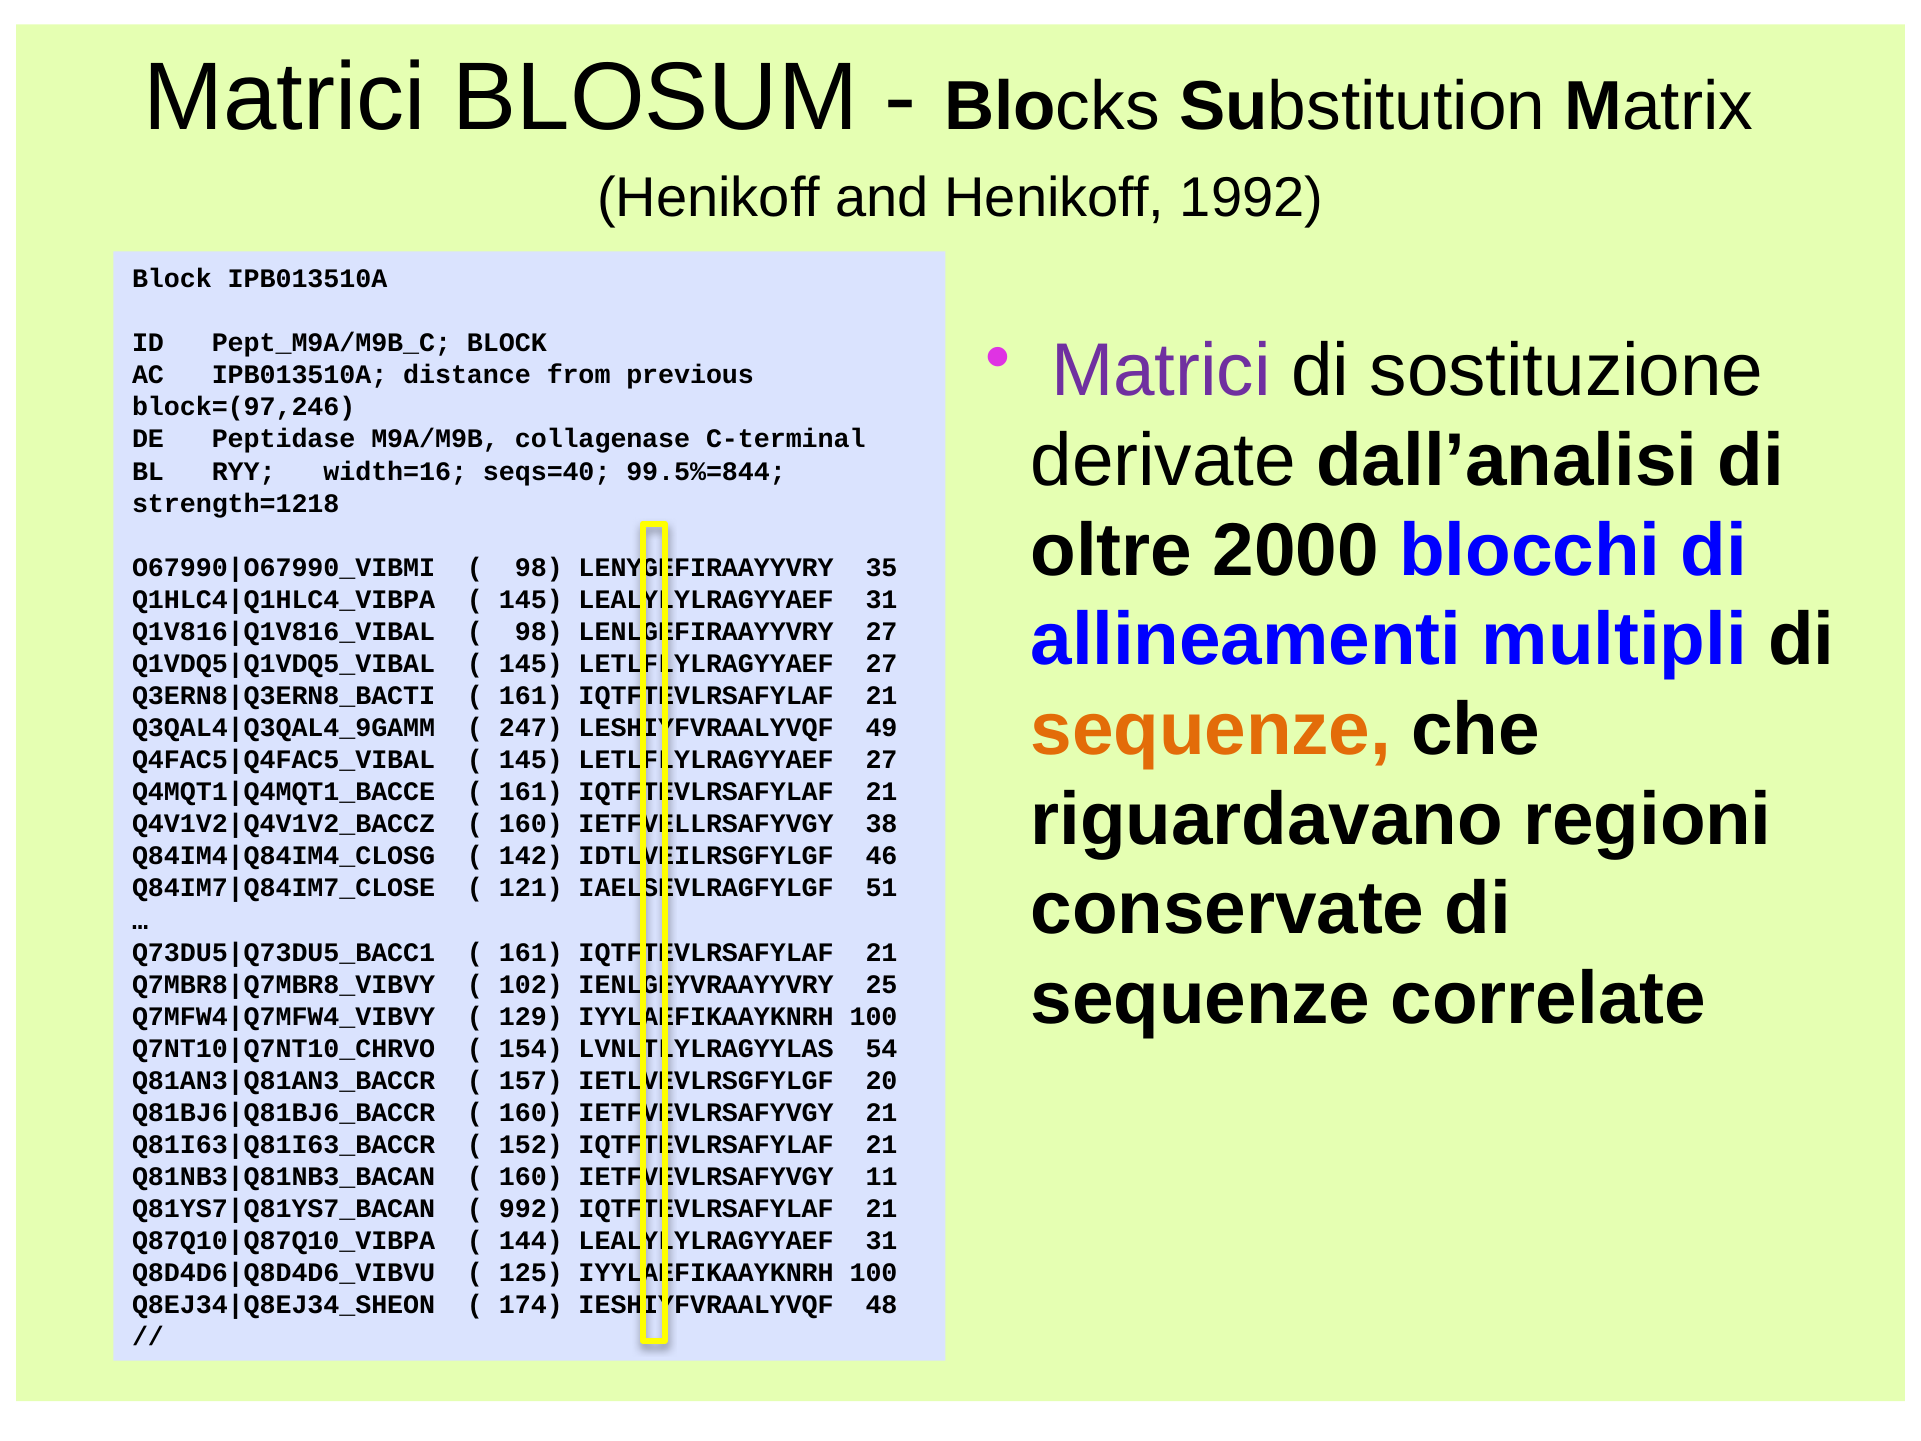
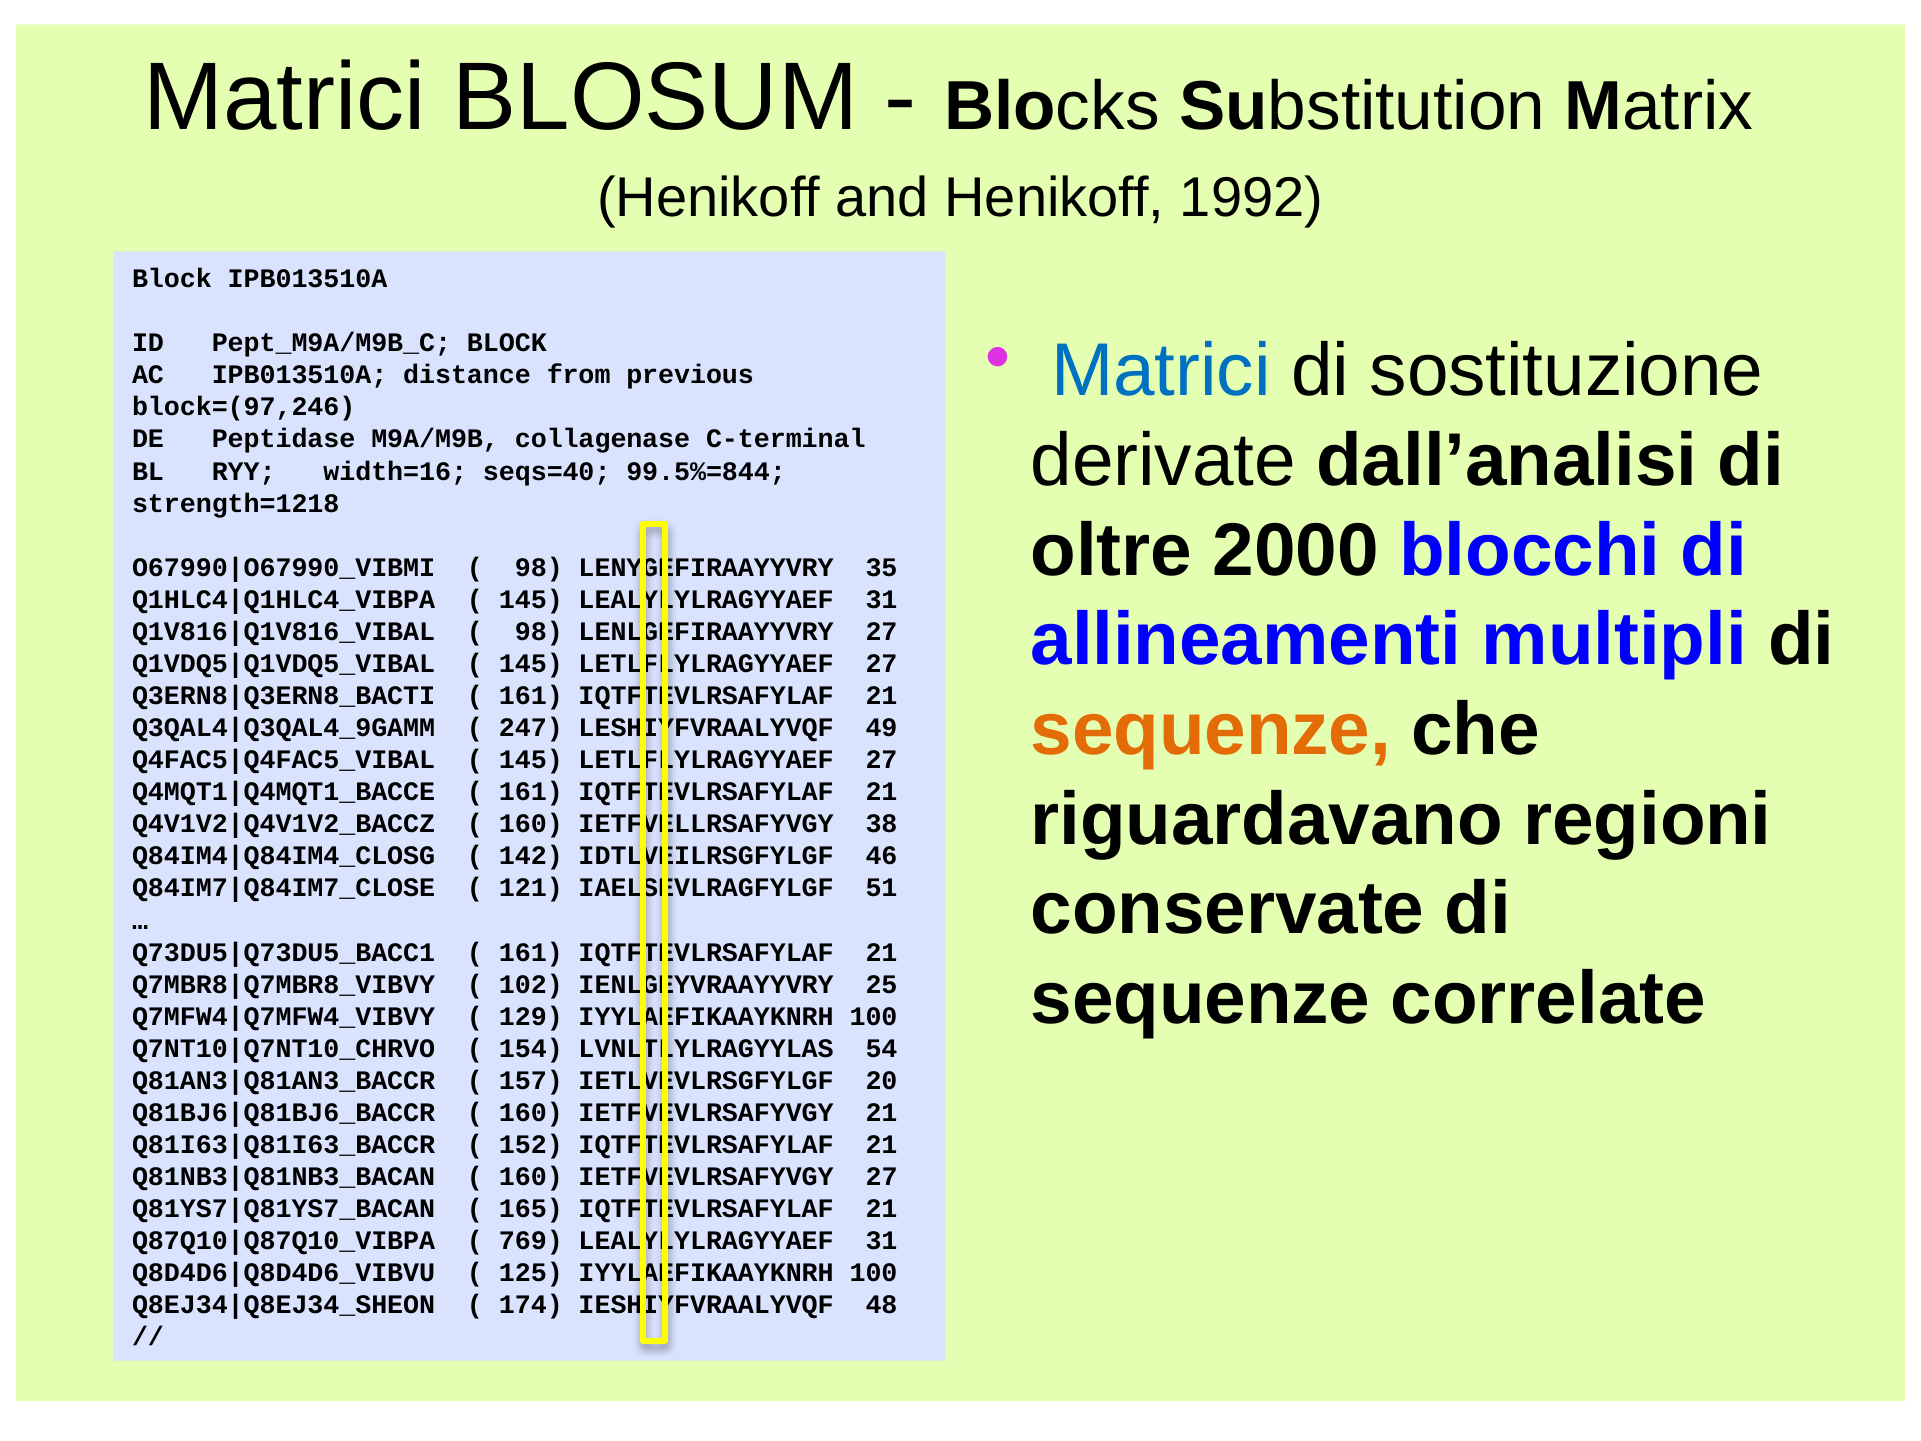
Matrici colour: purple -> blue (1161, 371)
11: 11 -> 27 (882, 1177)
992: 992 -> 165 (531, 1209)
144: 144 -> 769 (531, 1241)
